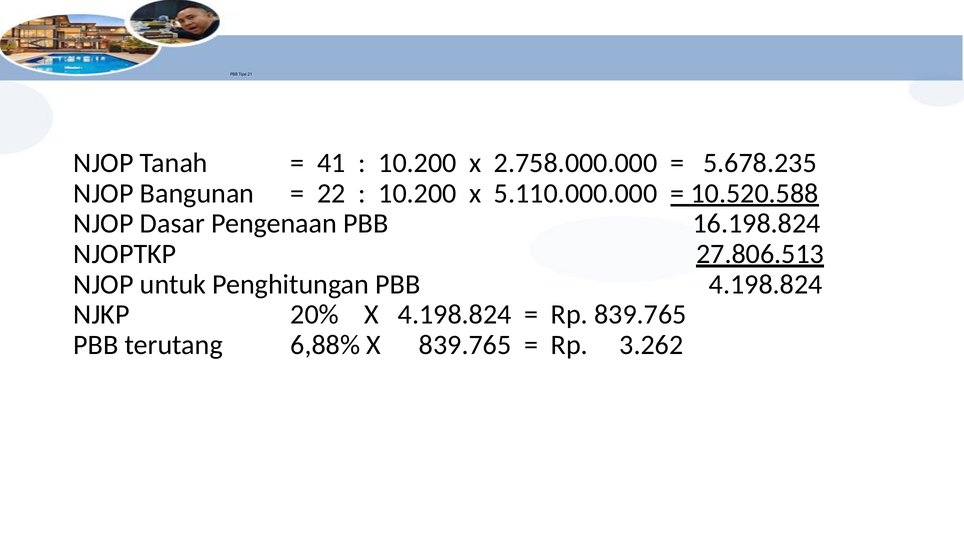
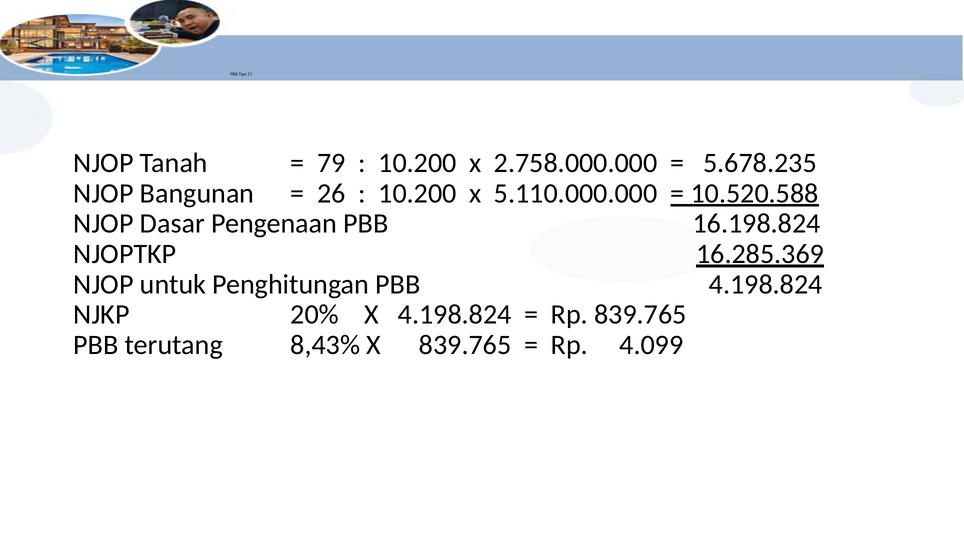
41: 41 -> 79 (331, 163)
22: 22 -> 26 (331, 193)
27.806.513: 27.806.513 -> 16.285.369 (760, 254)
6,88%: 6,88% -> 8,43% (325, 345)
3.262: 3.262 -> 4.099 (651, 345)
